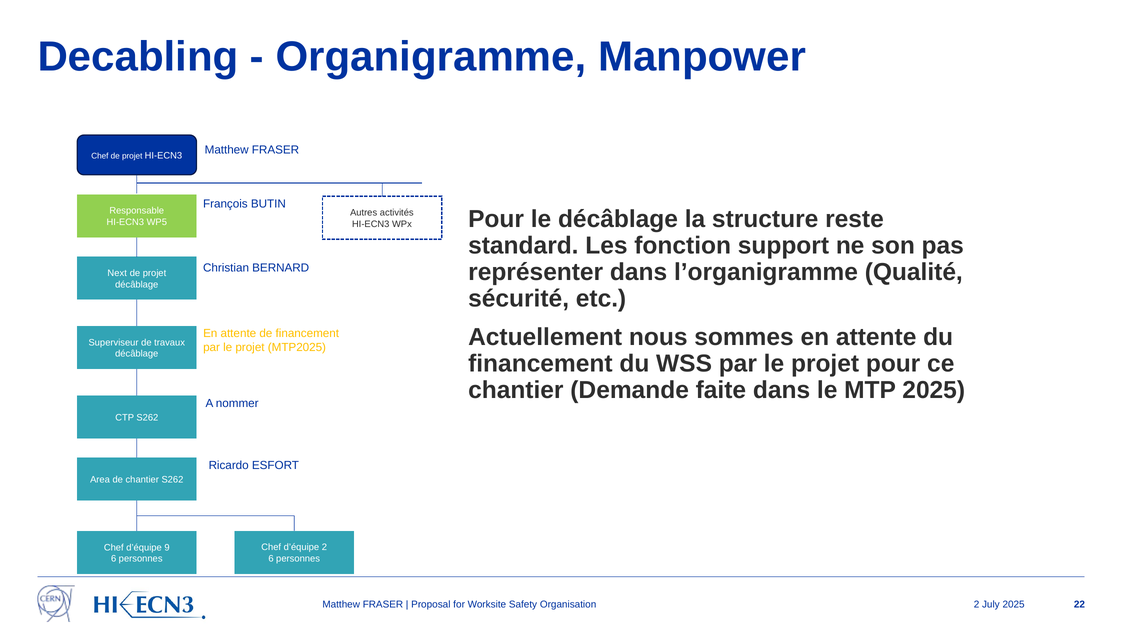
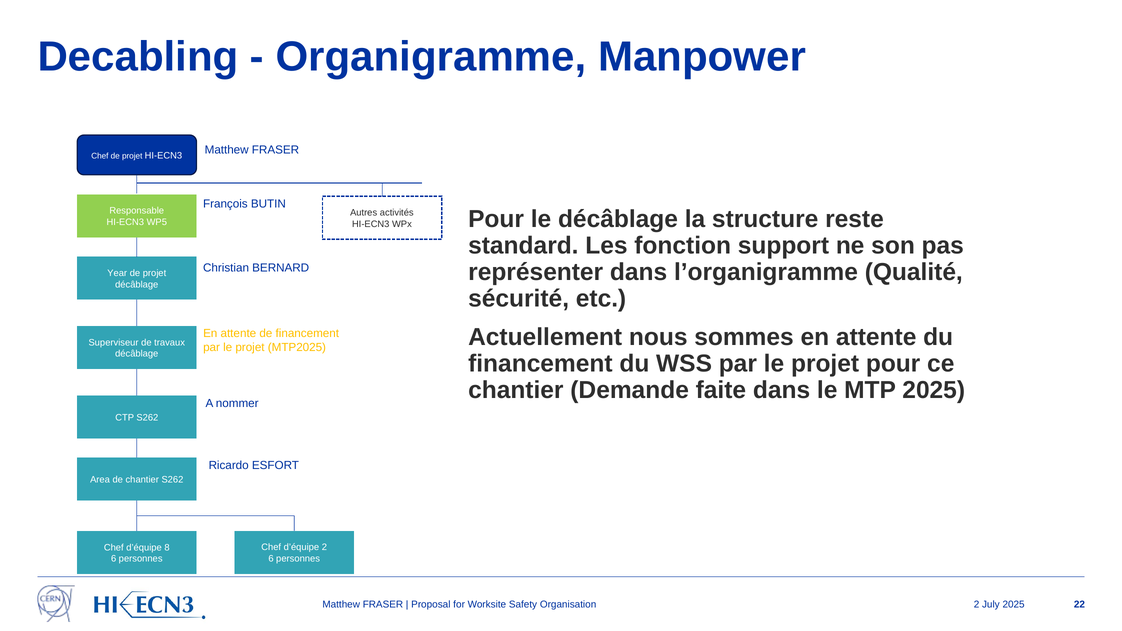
Next: Next -> Year (117, 273)
9: 9 -> 8 (167, 548)
